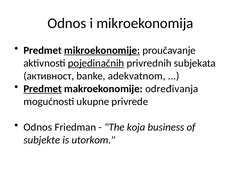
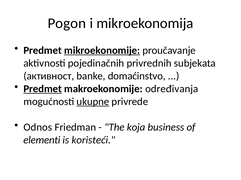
Odnos: Odnos -> Pogon (67, 23)
pojedinačnih underline: present -> none (96, 63)
adekvatnom: adekvatnom -> domaćinstvo (137, 76)
ukupne underline: none -> present (93, 102)
subjekte: subjekte -> elementi (42, 141)
utorkom: utorkom -> koristeći (93, 141)
